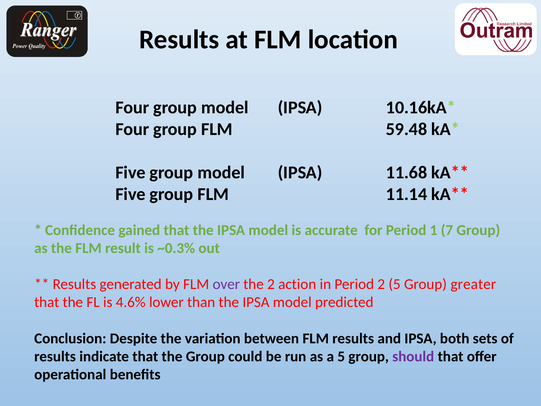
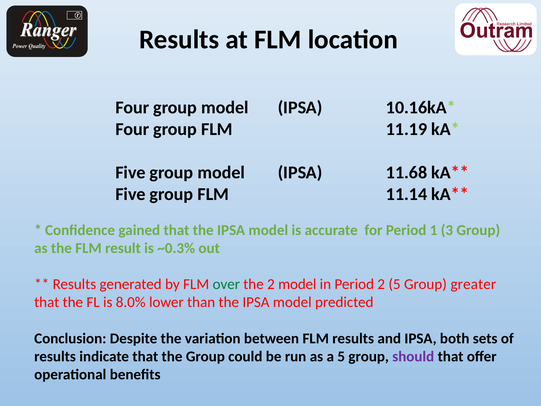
59.48: 59.48 -> 11.19 (407, 129)
7: 7 -> 3 (447, 230)
over colour: purple -> green (226, 284)
2 action: action -> model (297, 284)
4.6%: 4.6% -> 8.0% (131, 302)
